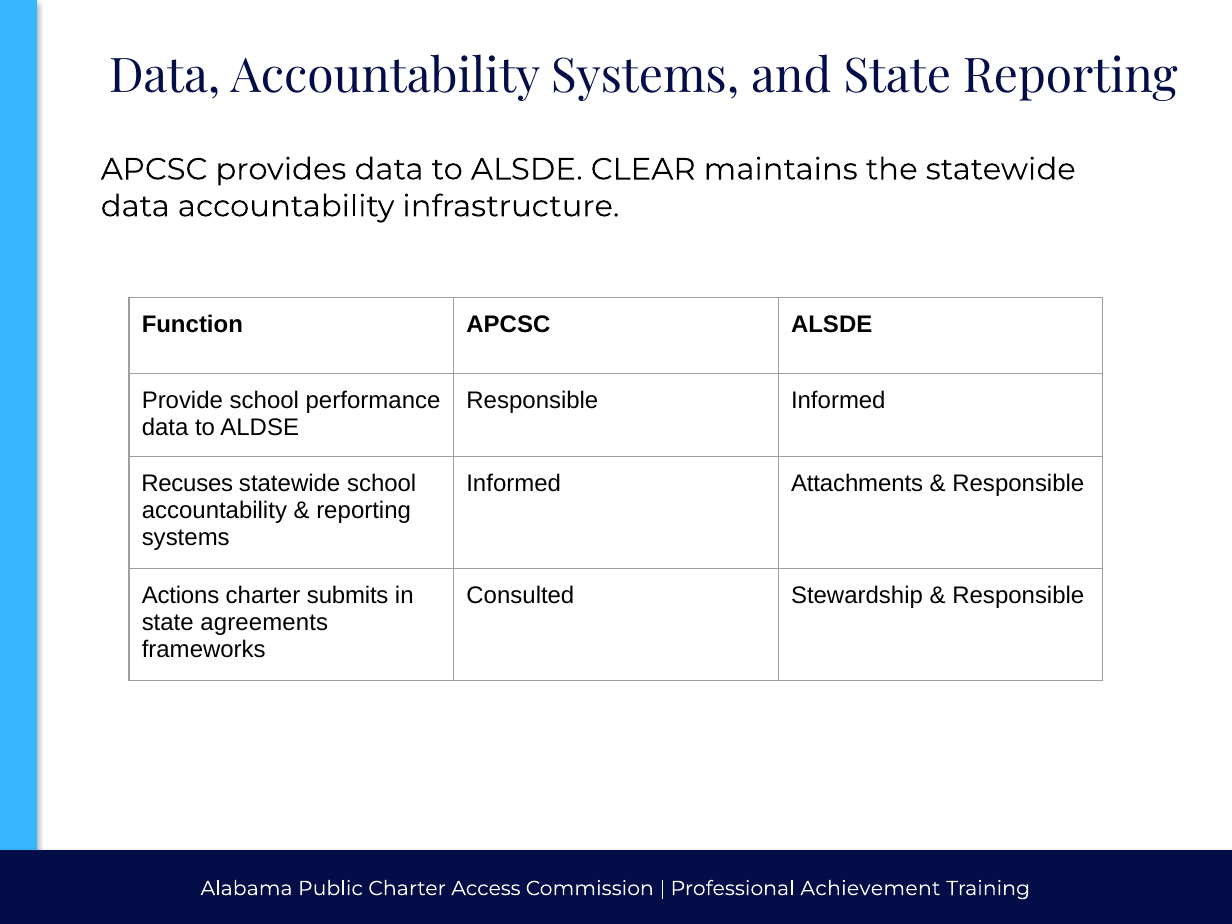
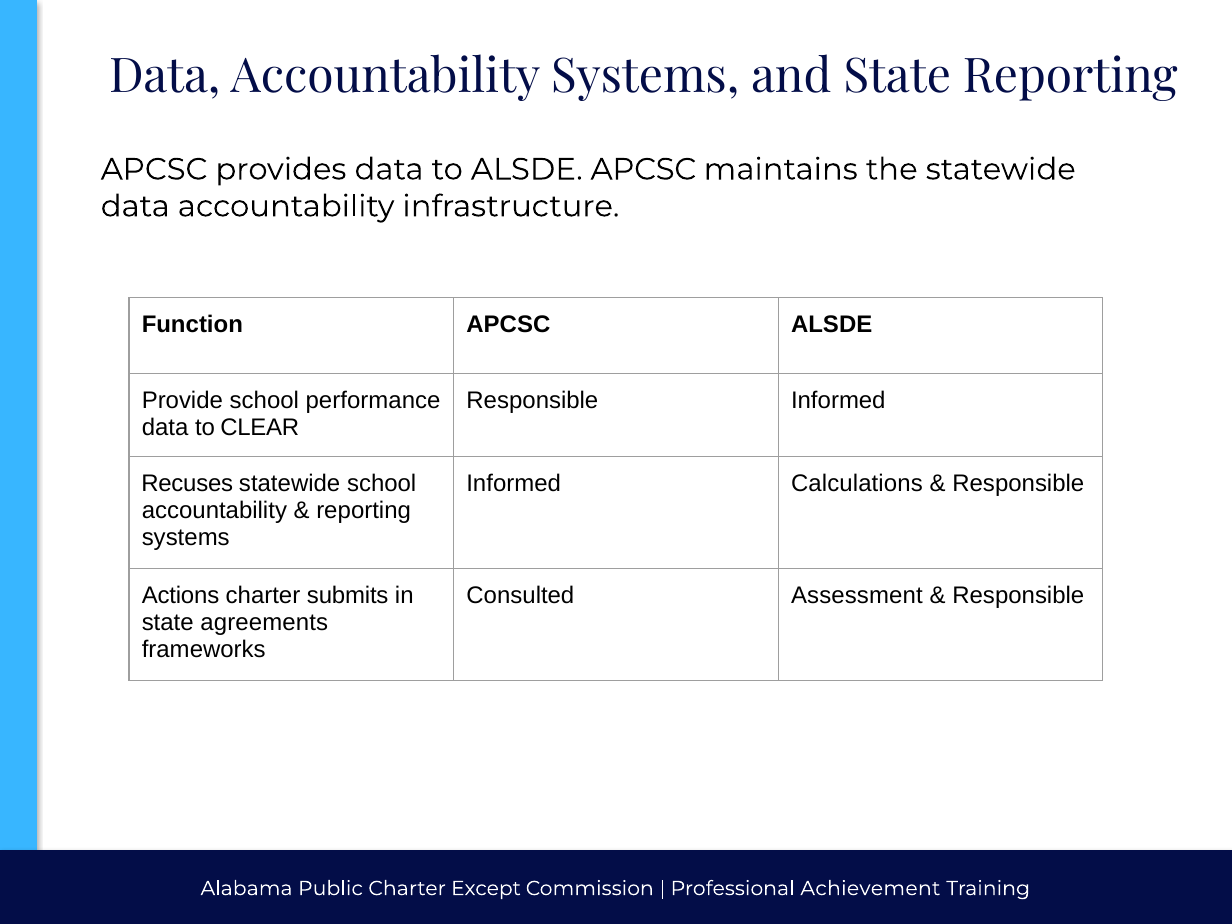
ALSDE CLEAR: CLEAR -> APCSC (643, 169)
ALDSE: ALDSE -> CLEAR (260, 427)
Attachments: Attachments -> Calculations (857, 483)
Stewardship: Stewardship -> Assessment (857, 595)
Access: Access -> Except (486, 888)
